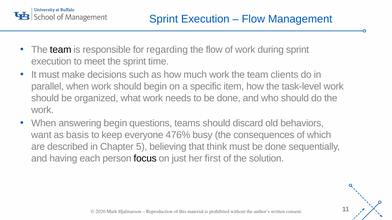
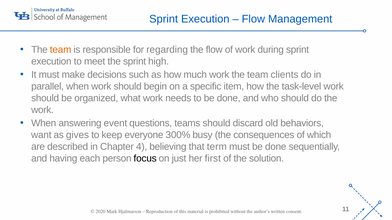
team colour: black -> orange (61, 50)
time: time -> high (159, 61)
answering begin: begin -> event (115, 124)
basis: basis -> gives (77, 135)
476%: 476% -> 300% (178, 135)
5: 5 -> 4 (142, 147)
think: think -> term (217, 147)
